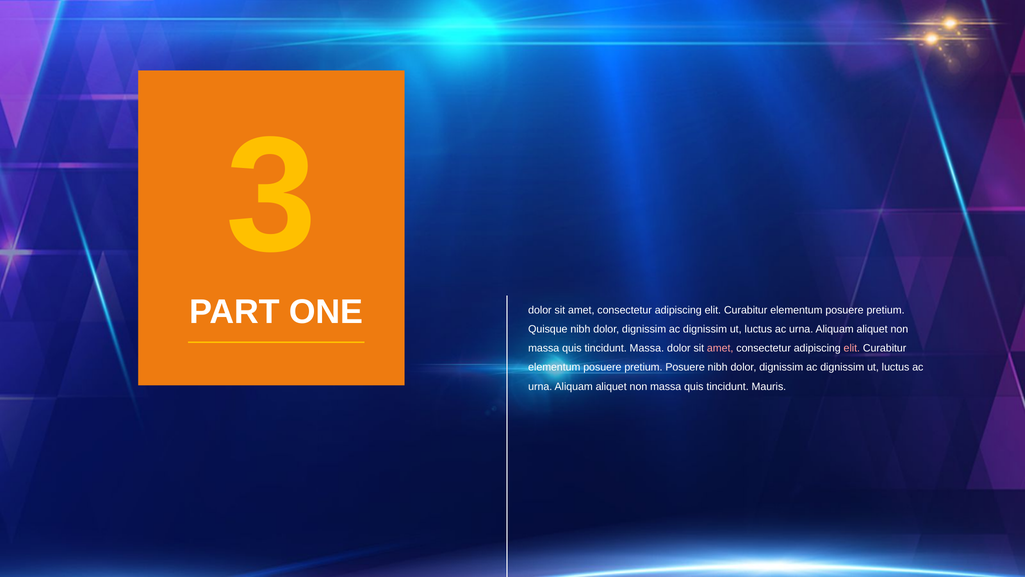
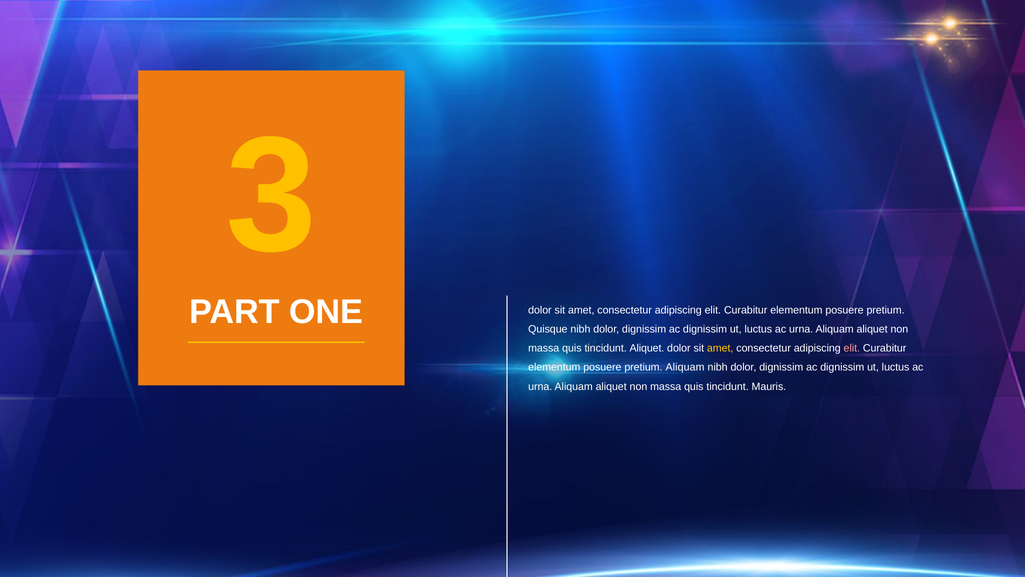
tincidunt Massa: Massa -> Aliquet (647, 348)
amet colour: pink -> yellow (720, 348)
pretium Posuere: Posuere -> Aliquam (685, 367)
